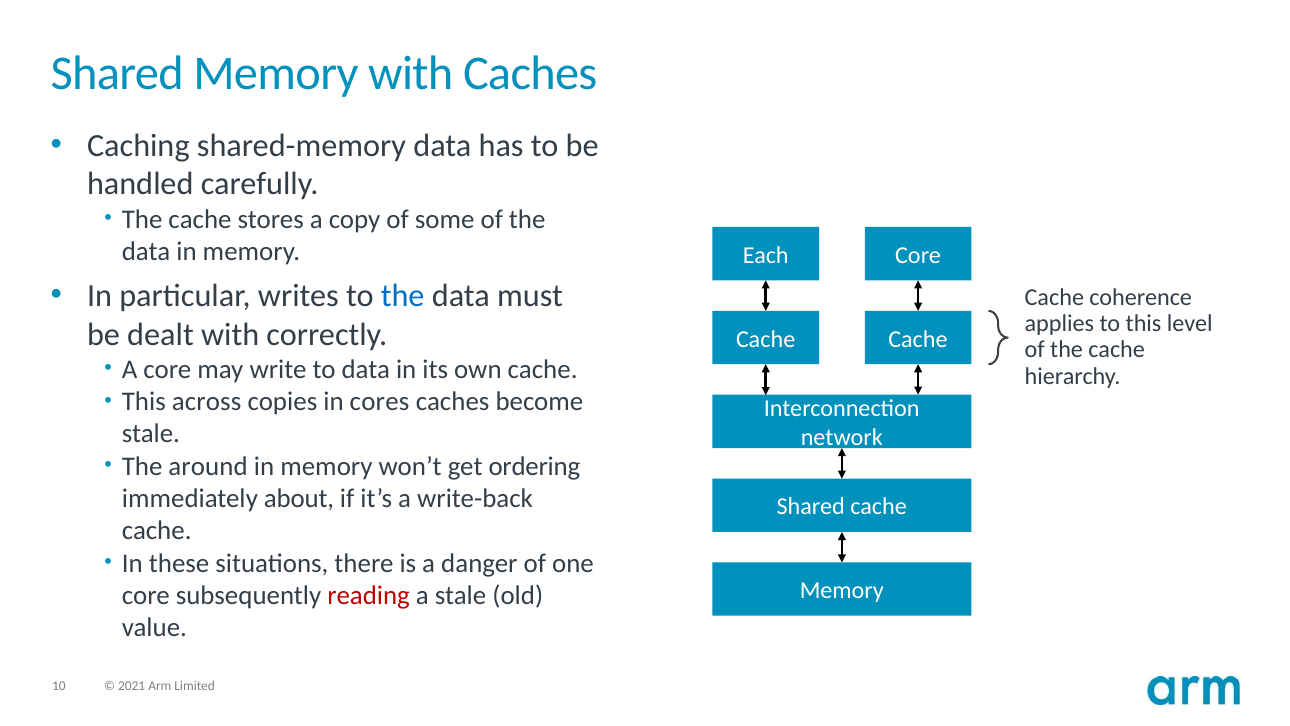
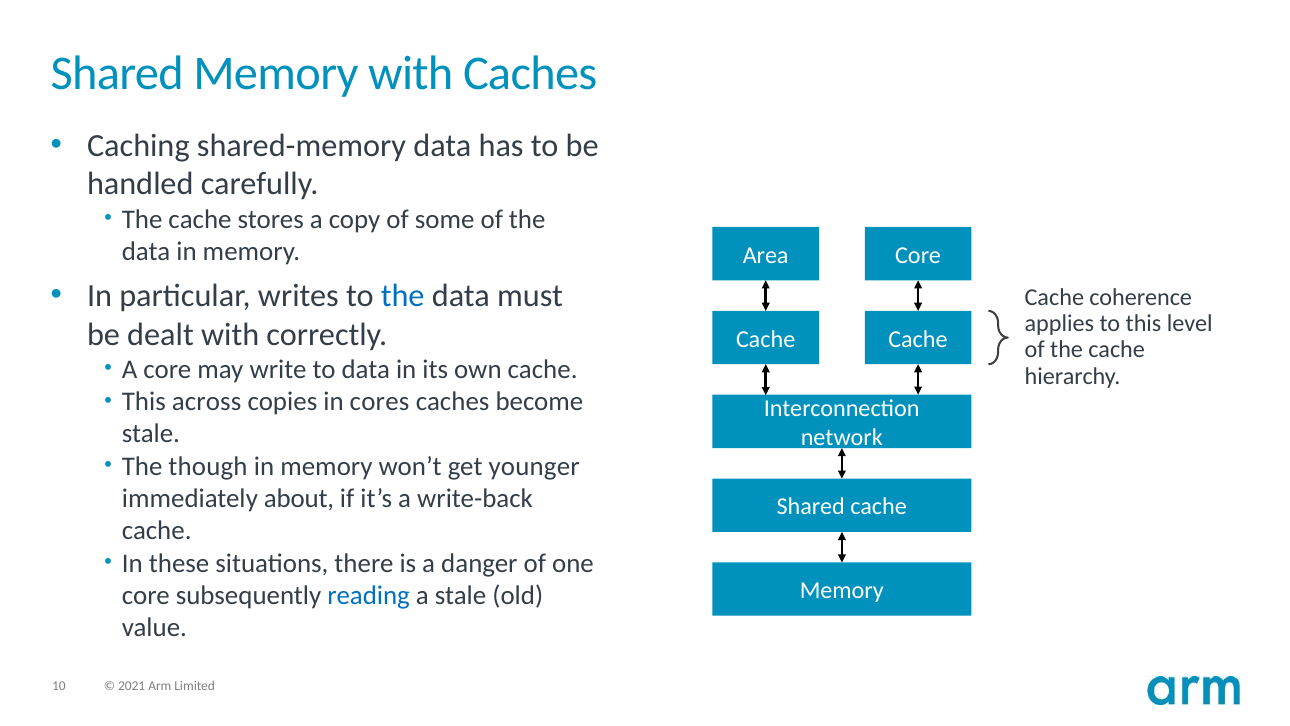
Each: Each -> Area (766, 255)
around: around -> though (208, 466)
ordering: ordering -> younger (534, 466)
reading colour: red -> blue (369, 595)
